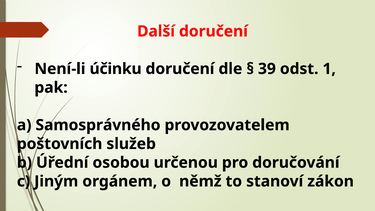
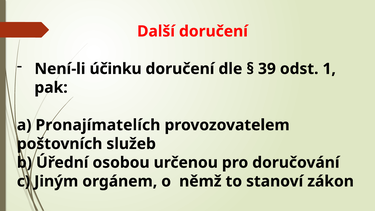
Samosprávného: Samosprávného -> Pronajímatelích (98, 125)
